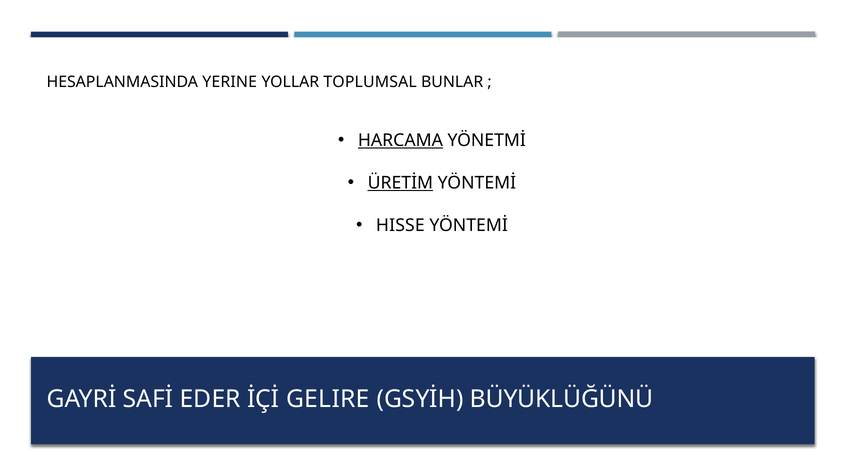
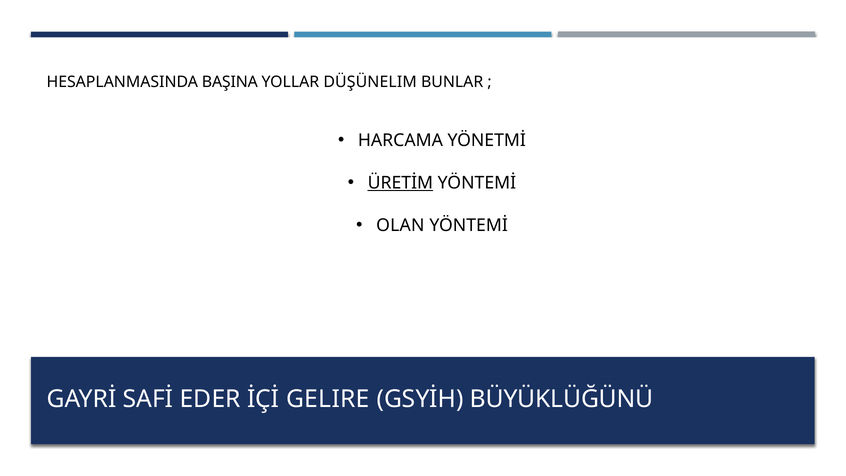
YERINE: YERINE -> BAŞINA (230, 82)
TOPLUMSAL: TOPLUMSAL -> DÜŞÜNELIM (370, 82)
HARCAMA underline: present -> none (400, 141)
HISSE: HISSE -> OLAN (400, 225)
